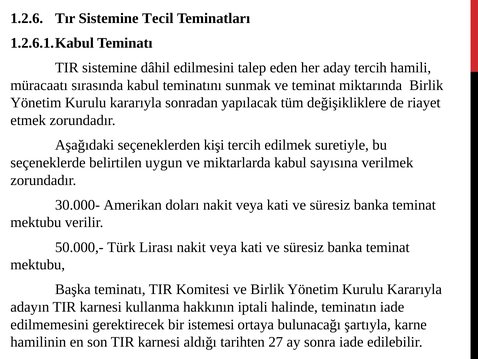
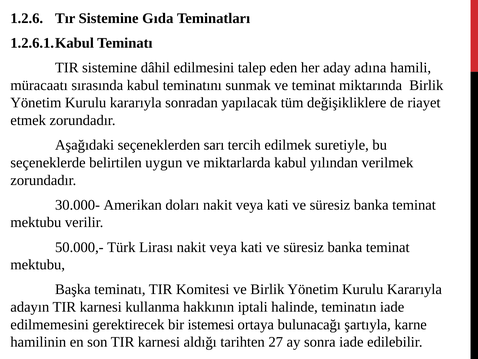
Tecil: Tecil -> Gıda (158, 18)
aday tercih: tercih -> adına (370, 68)
kişi: kişi -> sarı (214, 145)
sayısına: sayısına -> yılından (334, 162)
